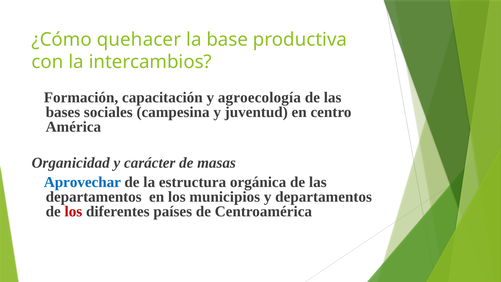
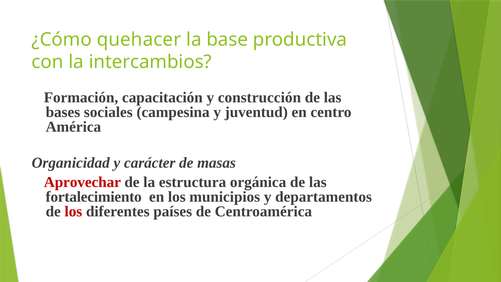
agroecología: agroecología -> construcción (259, 97)
Aprovechar colour: blue -> red (82, 182)
departamentos: departamentos -> fortalecimiento (94, 197)
